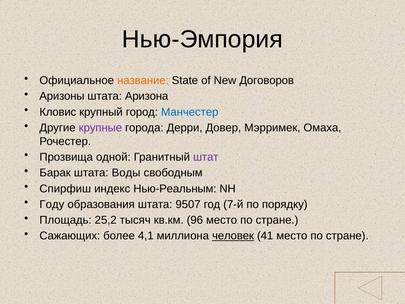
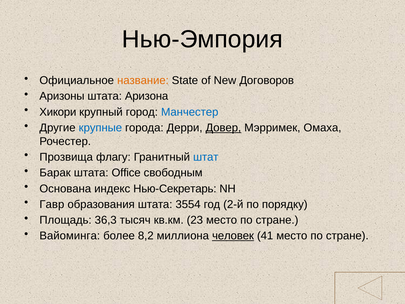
Кловис: Кловис -> Хикори (58, 112)
крупные colour: purple -> blue (100, 128)
Довер underline: none -> present (223, 128)
одной: одной -> флагу (113, 157)
штат colour: purple -> blue (206, 157)
Воды: Воды -> Office (126, 173)
Спирфиш: Спирфиш -> Основана (65, 188)
Нью-Реальным: Нью-Реальным -> Нью-Секретарь (175, 188)
Году: Году -> Гавр (52, 204)
9507: 9507 -> 3554 (188, 204)
7-й: 7-й -> 2-й (233, 204)
25,2: 25,2 -> 36,3 (106, 220)
96: 96 -> 23 (195, 220)
Сажающих: Сажающих -> Вайоминга (70, 236)
4,1: 4,1 -> 8,2 (146, 236)
